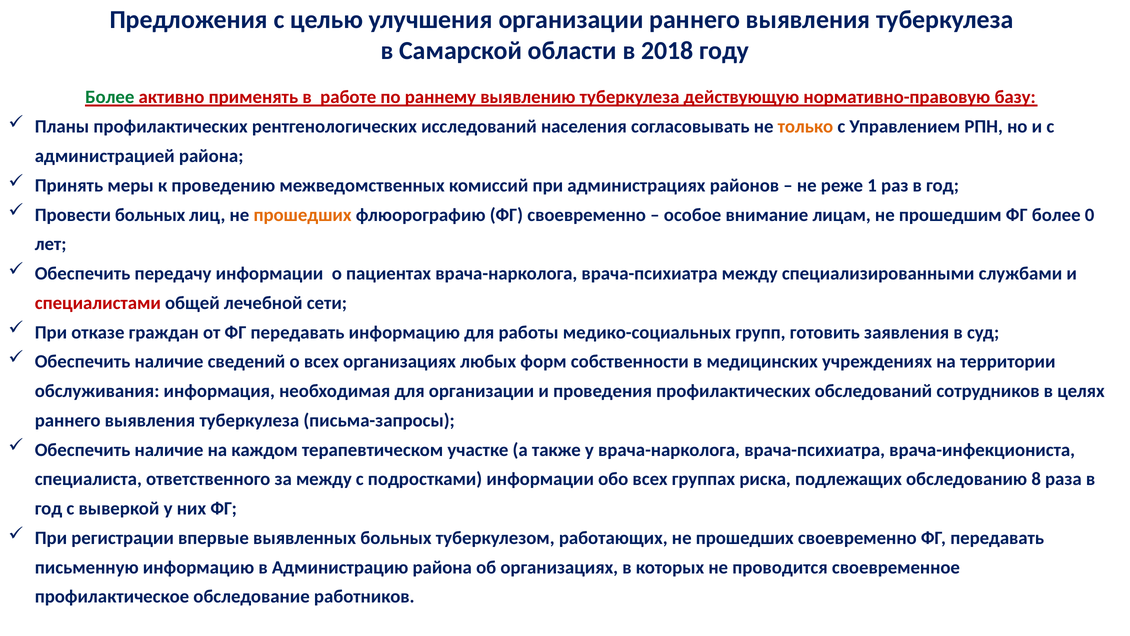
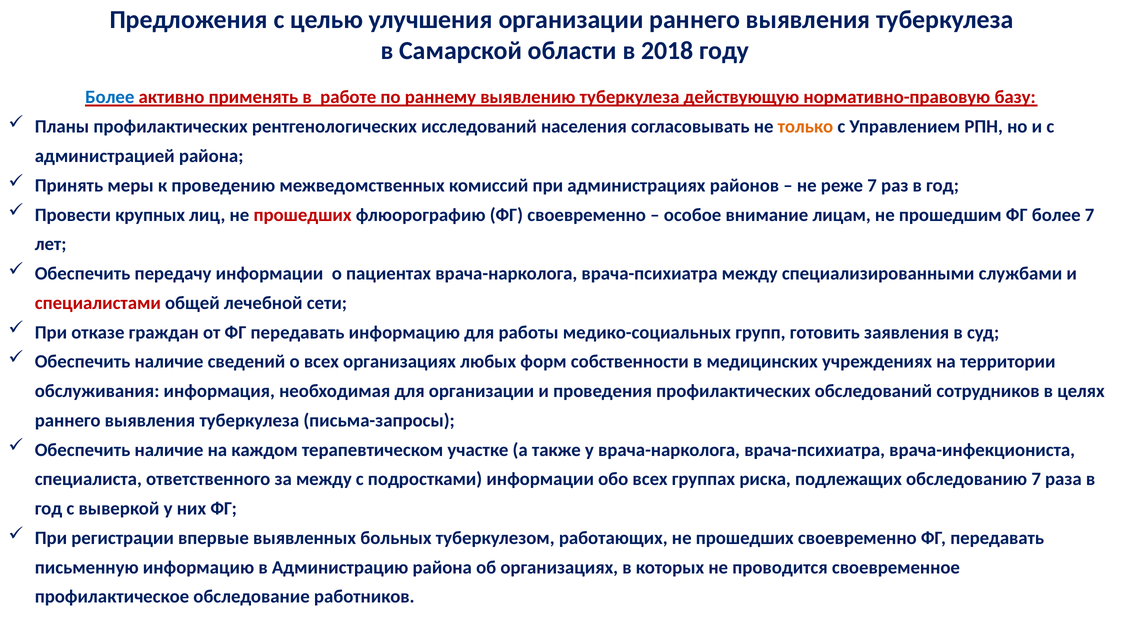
Более colour: green -> blue (110, 97)
реже 1: 1 -> 7 (872, 185)
Провести больных: больных -> крупных (150, 215)
прошедших colour: orange -> red (303, 215)
более 0: 0 -> 7 (1090, 215)
обследованию 8: 8 -> 7 (1036, 479)
